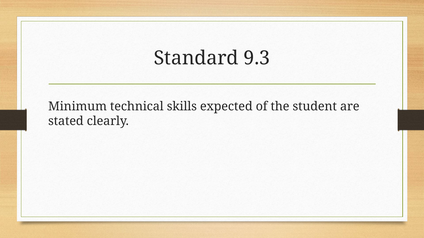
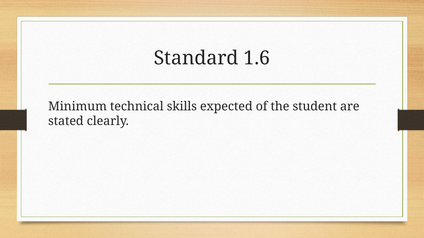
9.3: 9.3 -> 1.6 (257, 58)
